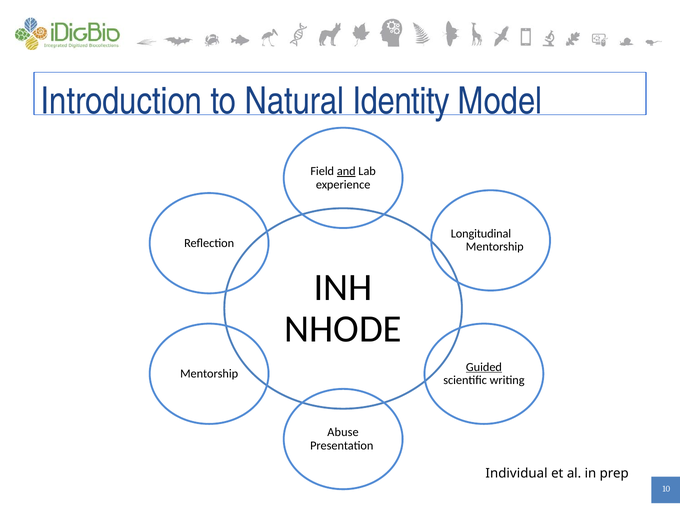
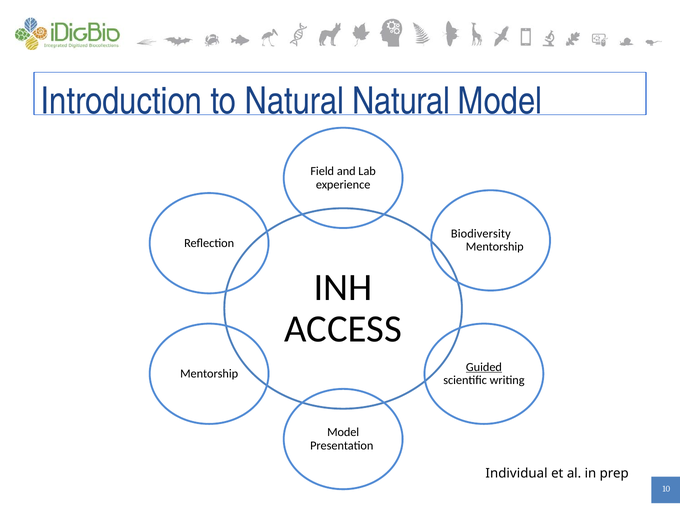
Natural Identity: Identity -> Natural (401, 101)
and underline: present -> none (346, 171)
Longitudinal: Longitudinal -> Biodiversity (481, 234)
NHODE: NHODE -> ACCESS (343, 329)
Abuse: Abuse -> Model (343, 432)
